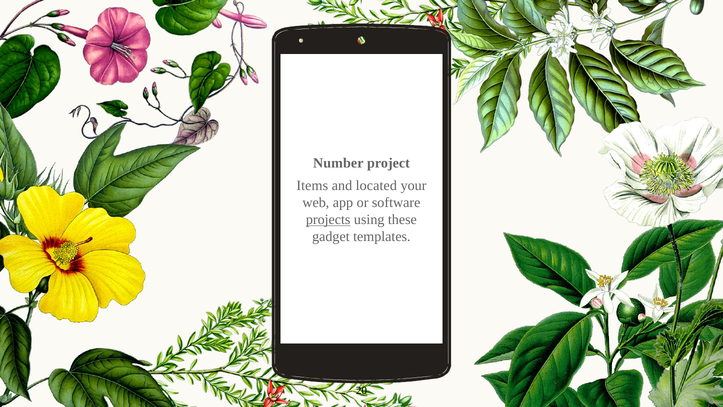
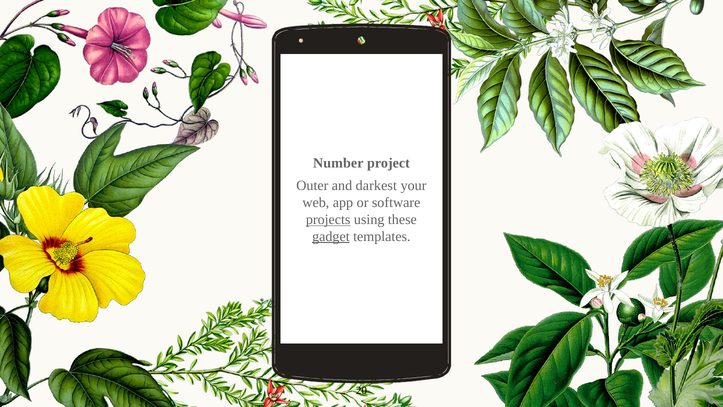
Items: Items -> Outer (312, 186)
located: located -> darkest (376, 186)
gadget underline: none -> present (331, 236)
